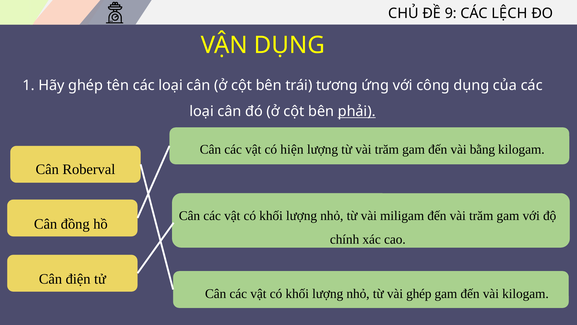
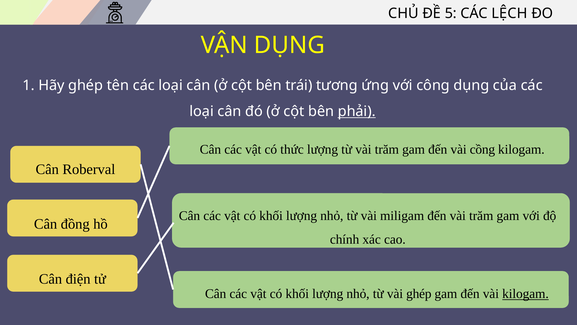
9: 9 -> 5 (451, 13)
hiện: hiện -> thức (292, 149)
bằng: bằng -> cồng (482, 149)
kilogam underline: none -> present (525, 293)
